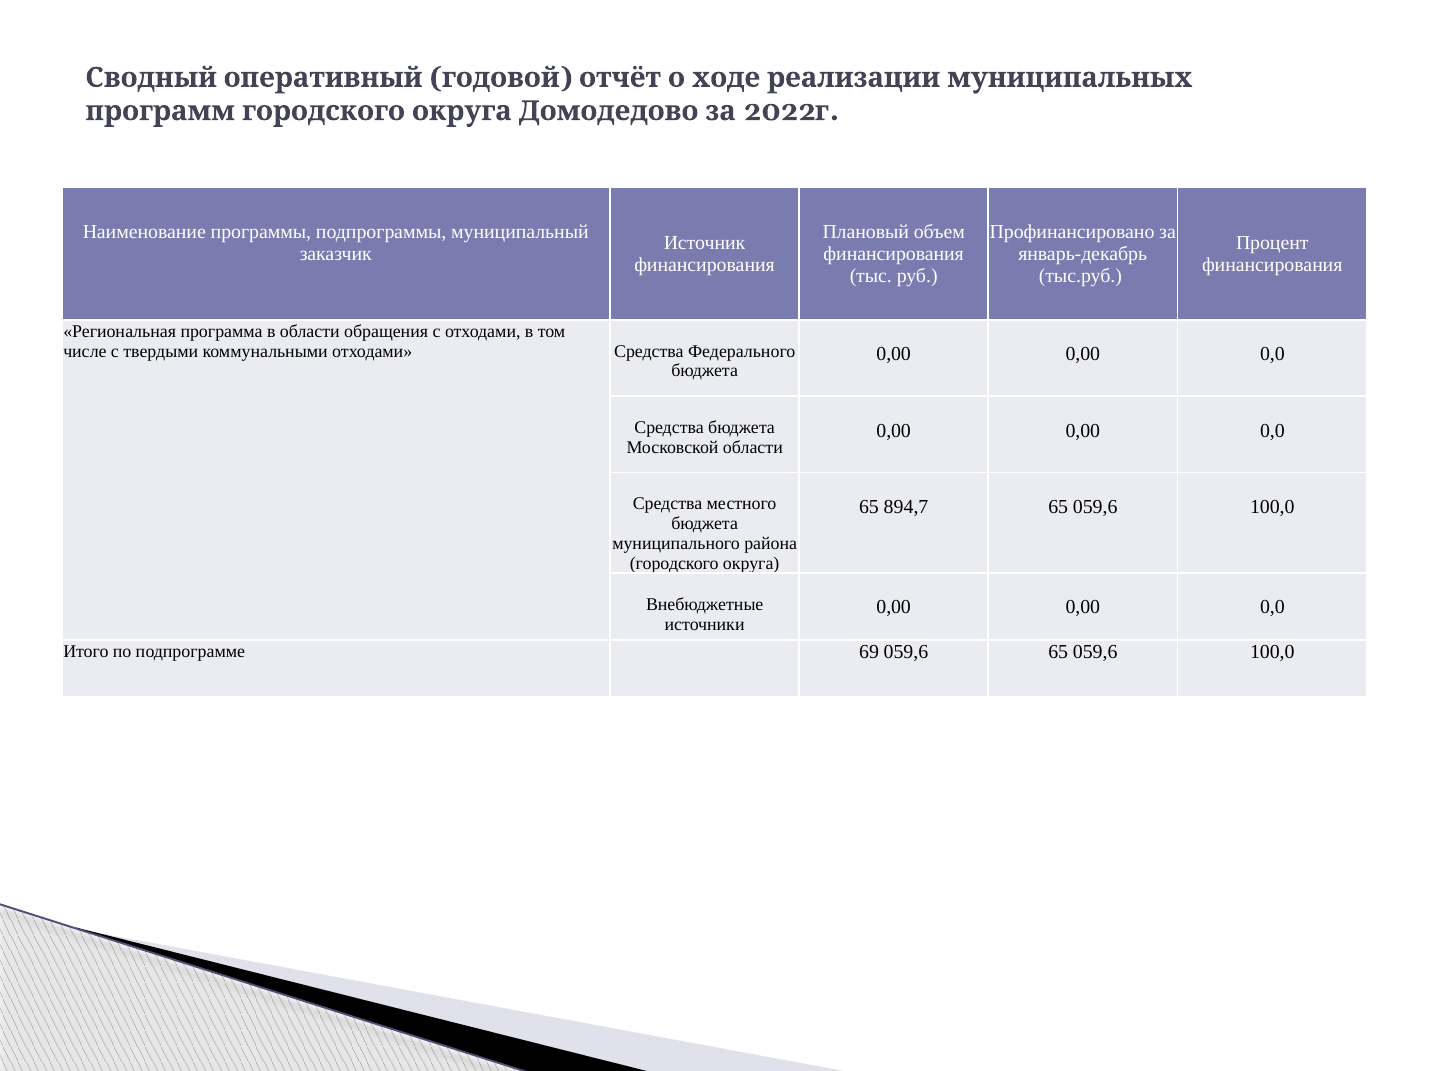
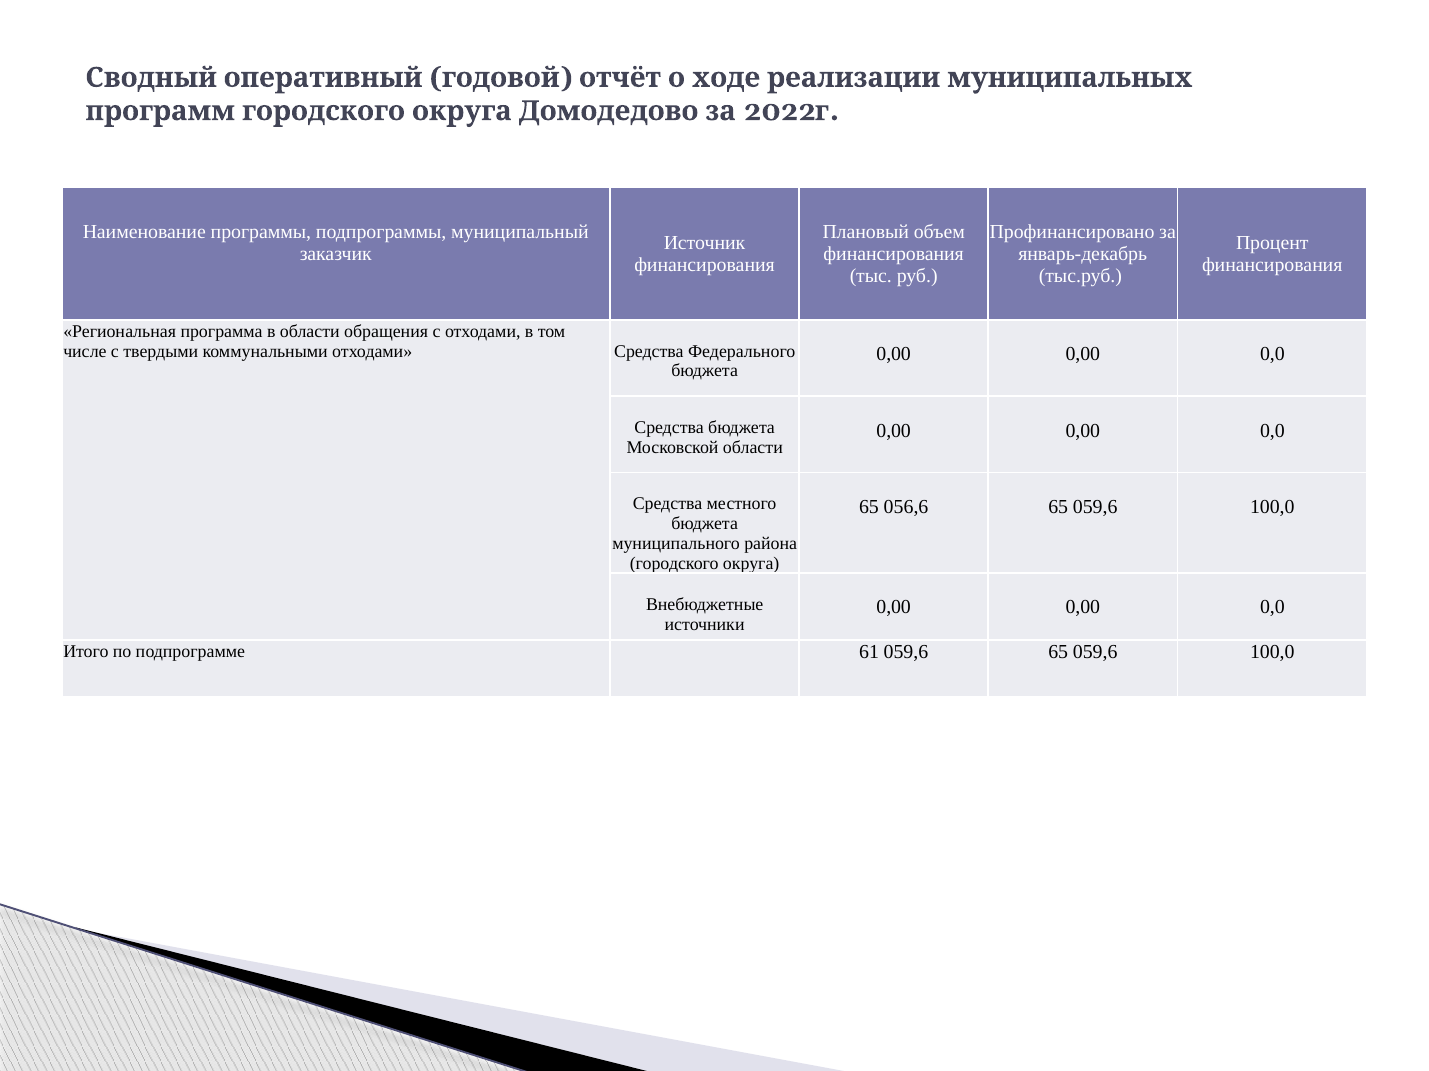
894,7: 894,7 -> 056,6 (906, 507)
69: 69 -> 61 (869, 653)
